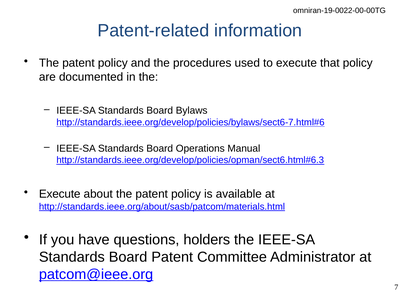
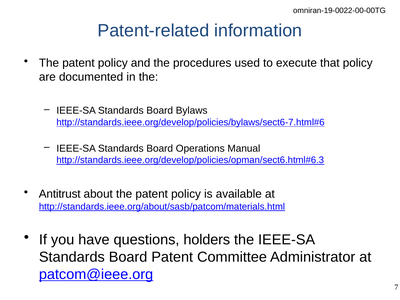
Execute: Execute -> Antitrust (60, 194)
